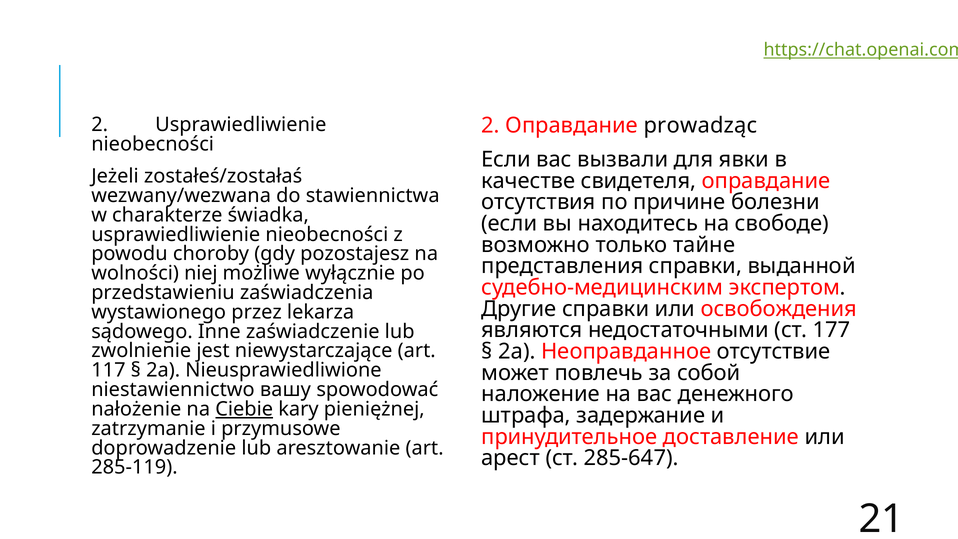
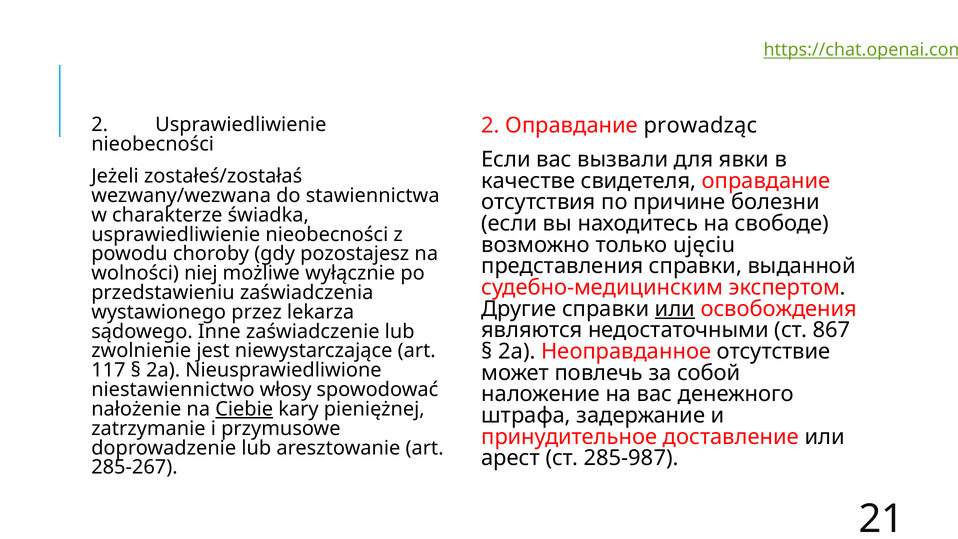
тайне: тайне -> ujęciu (704, 245)
или underline: none -> present (675, 309)
177: 177 -> 867 (831, 330)
вашу: вашу -> włosy (286, 390)
285-647: 285-647 -> 285-987 (631, 458)
285-119: 285-119 -> 285-267 (134, 467)
